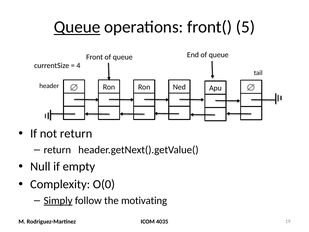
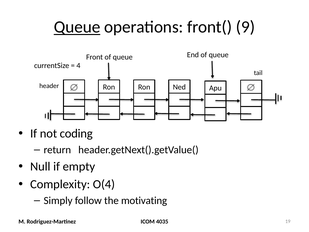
5: 5 -> 9 (246, 27)
not return: return -> coding (76, 133)
O(0: O(0 -> O(4 (104, 184)
Simply underline: present -> none (58, 200)
